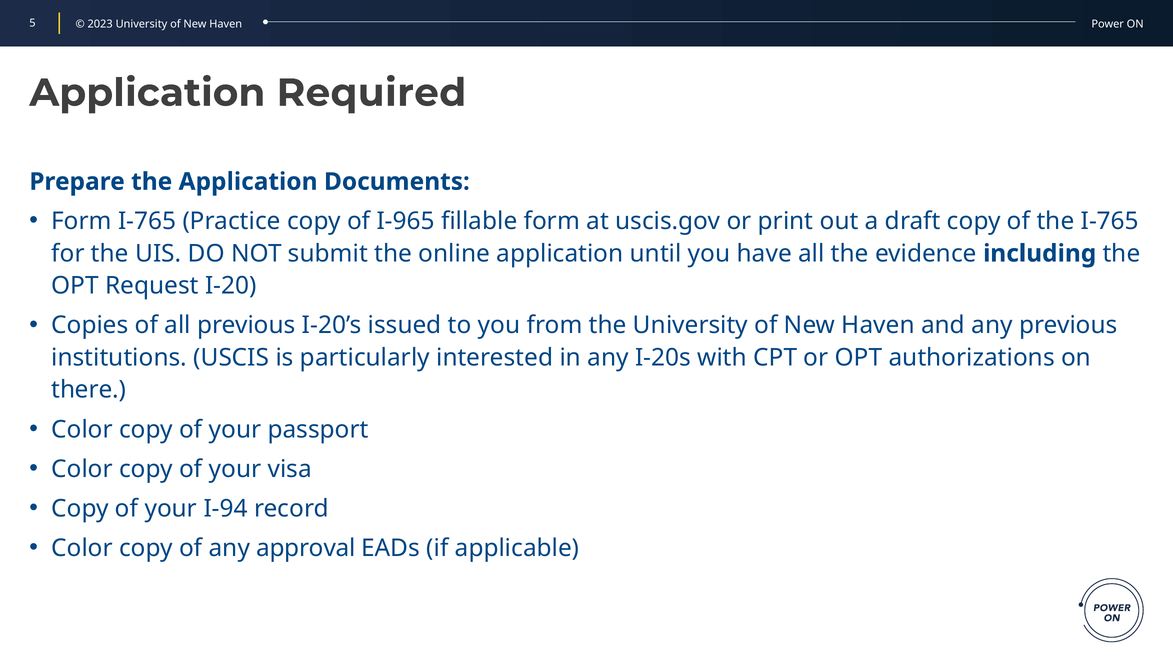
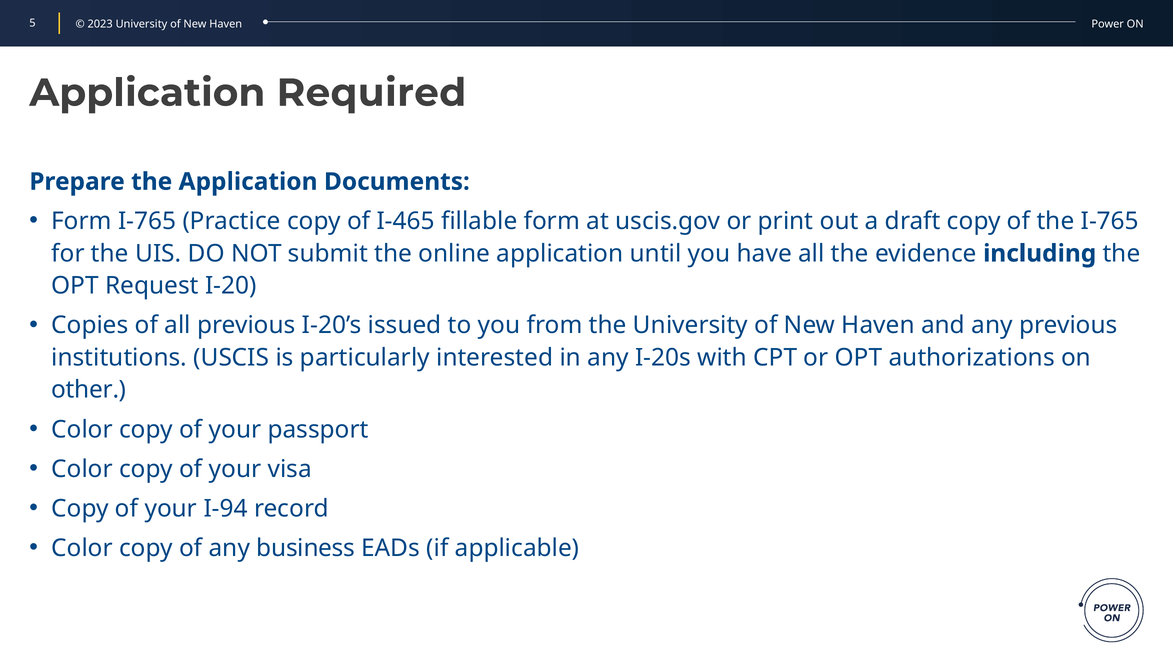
I-965: I-965 -> I-465 (406, 221)
there: there -> other (89, 390)
approval: approval -> business (306, 548)
